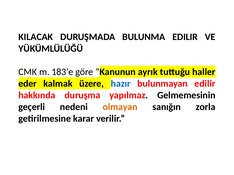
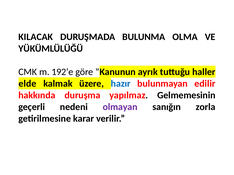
BULUNMA EDILIR: EDILIR -> OLMA (185, 37)
183’e: 183’e -> 192’e (62, 72)
eder: eder -> elde (27, 84)
olmayan colour: orange -> purple (120, 107)
